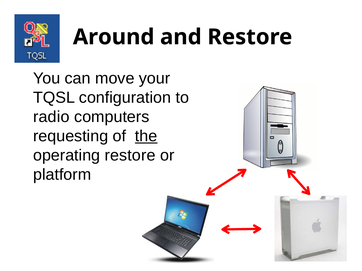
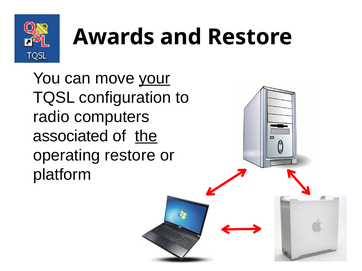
Around: Around -> Awards (114, 37)
your underline: none -> present (155, 78)
requesting: requesting -> associated (71, 136)
